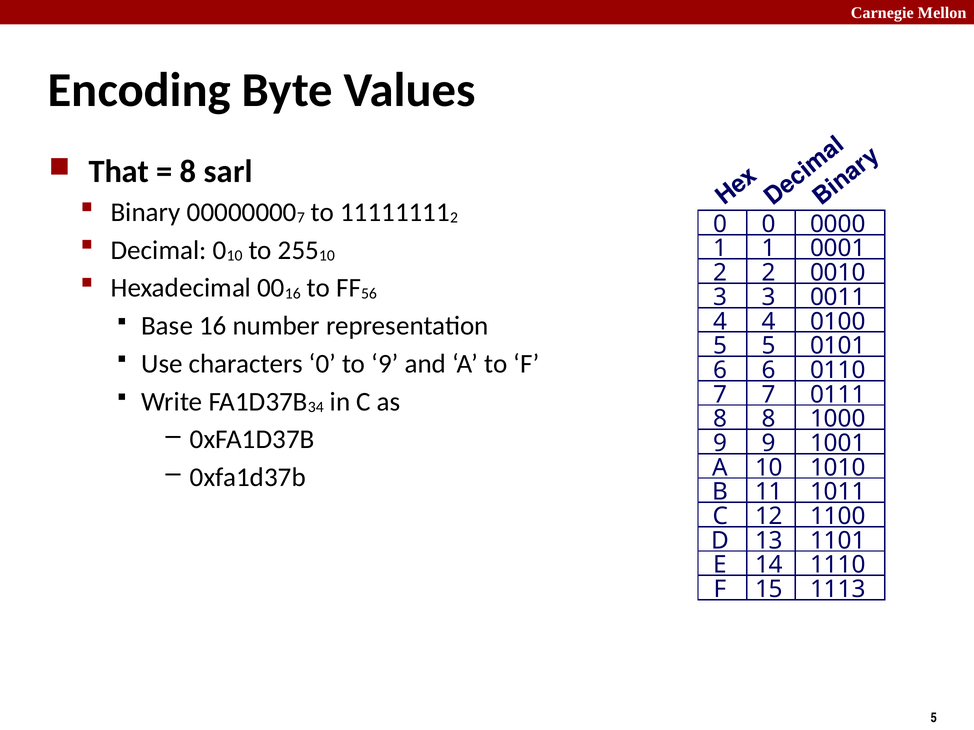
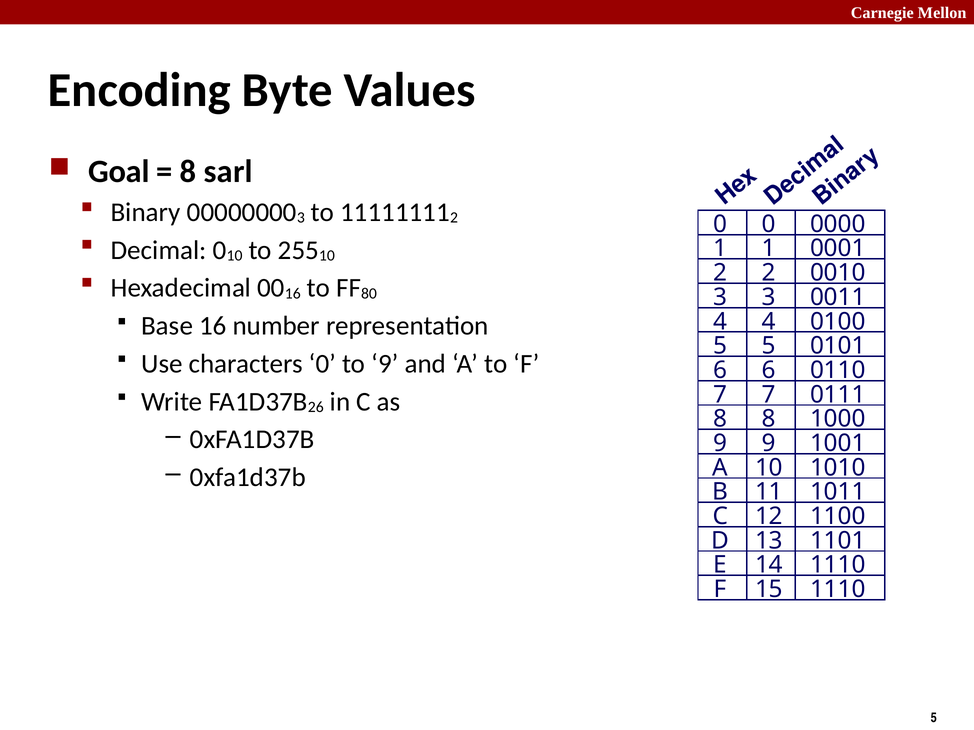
That: That -> Goal (119, 172)
7: 7 -> 3 (301, 218)
56: 56 -> 80 (369, 294)
34: 34 -> 26 (316, 407)
15 1113: 1113 -> 1110 (838, 590)
